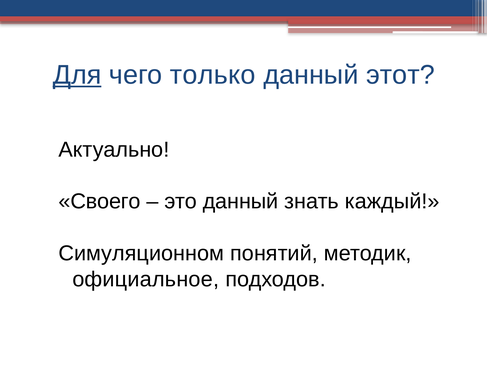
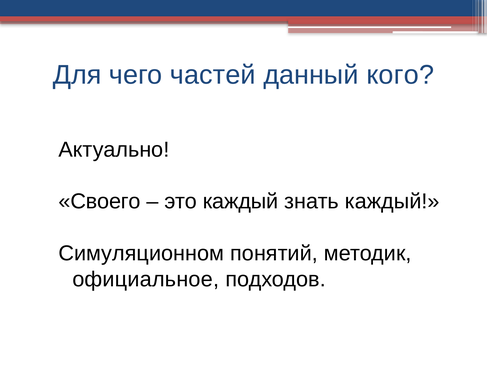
Для underline: present -> none (77, 75)
только: только -> частей (213, 75)
этот: этот -> кого (400, 75)
это данный: данный -> каждый (241, 202)
